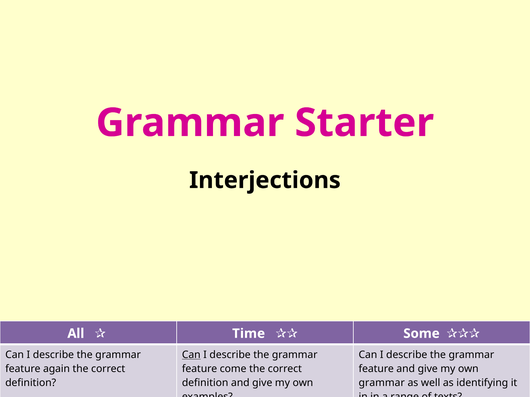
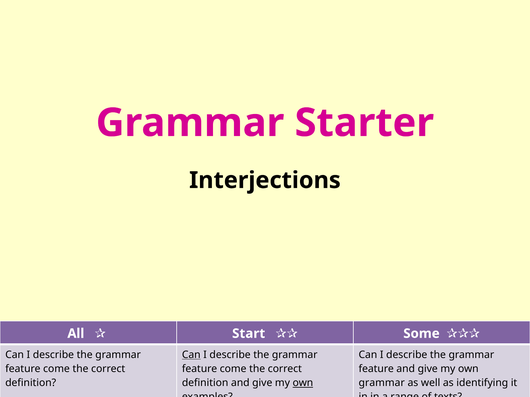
Time: Time -> Start (249, 334)
again: again -> come (56, 369)
own underline: none -> present (303, 383)
